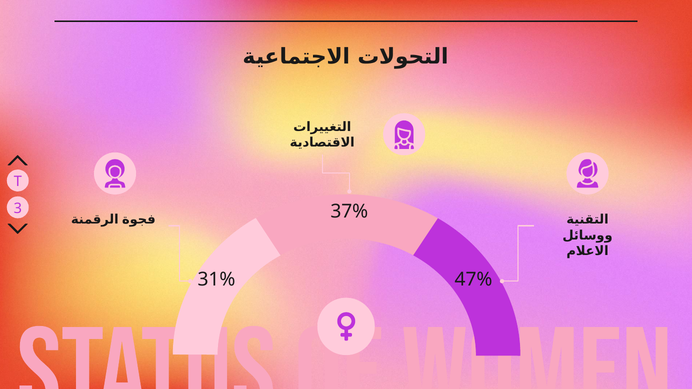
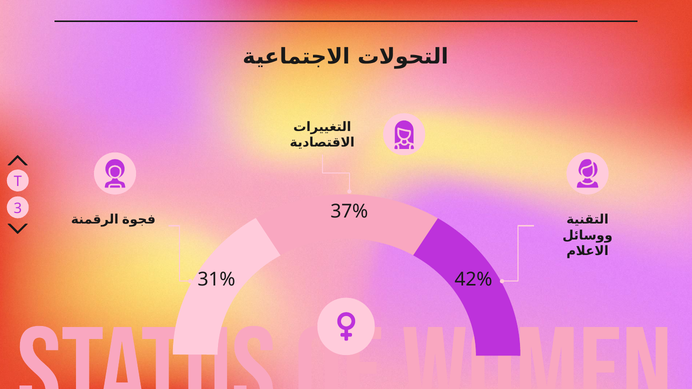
47%: 47% -> 42% (474, 279)
